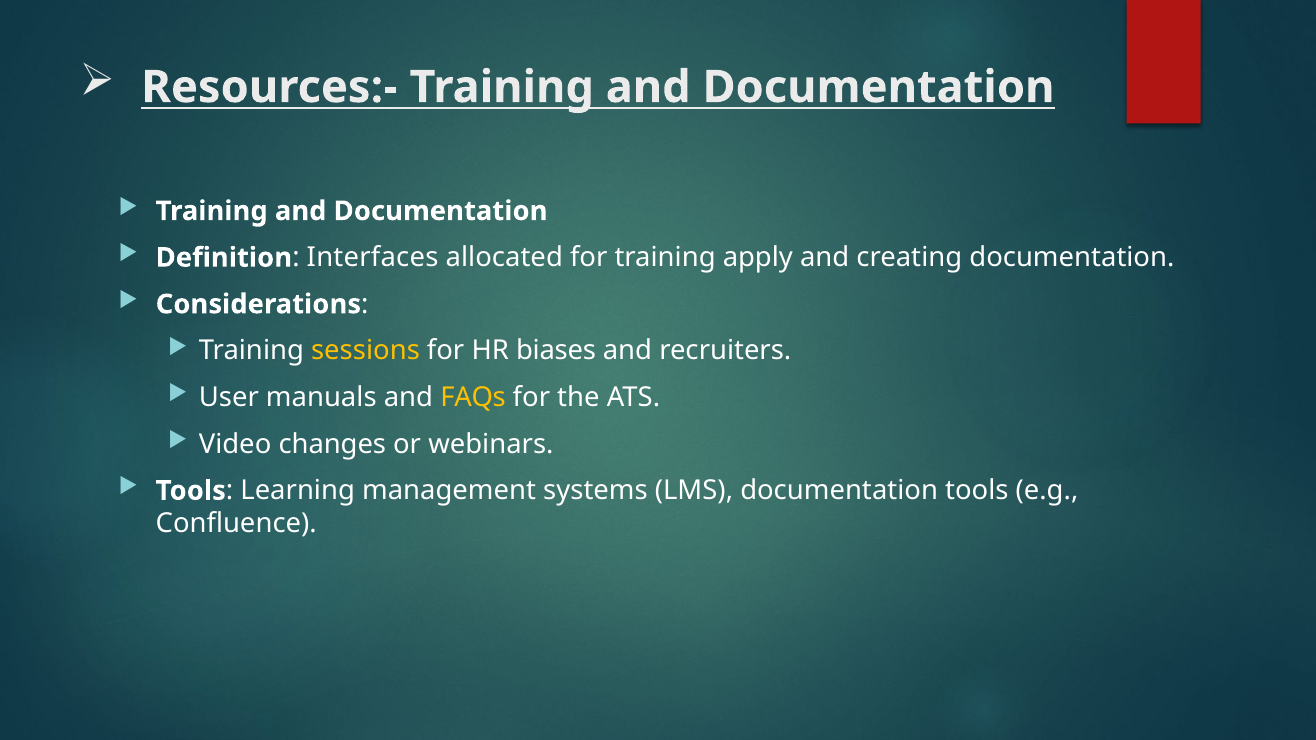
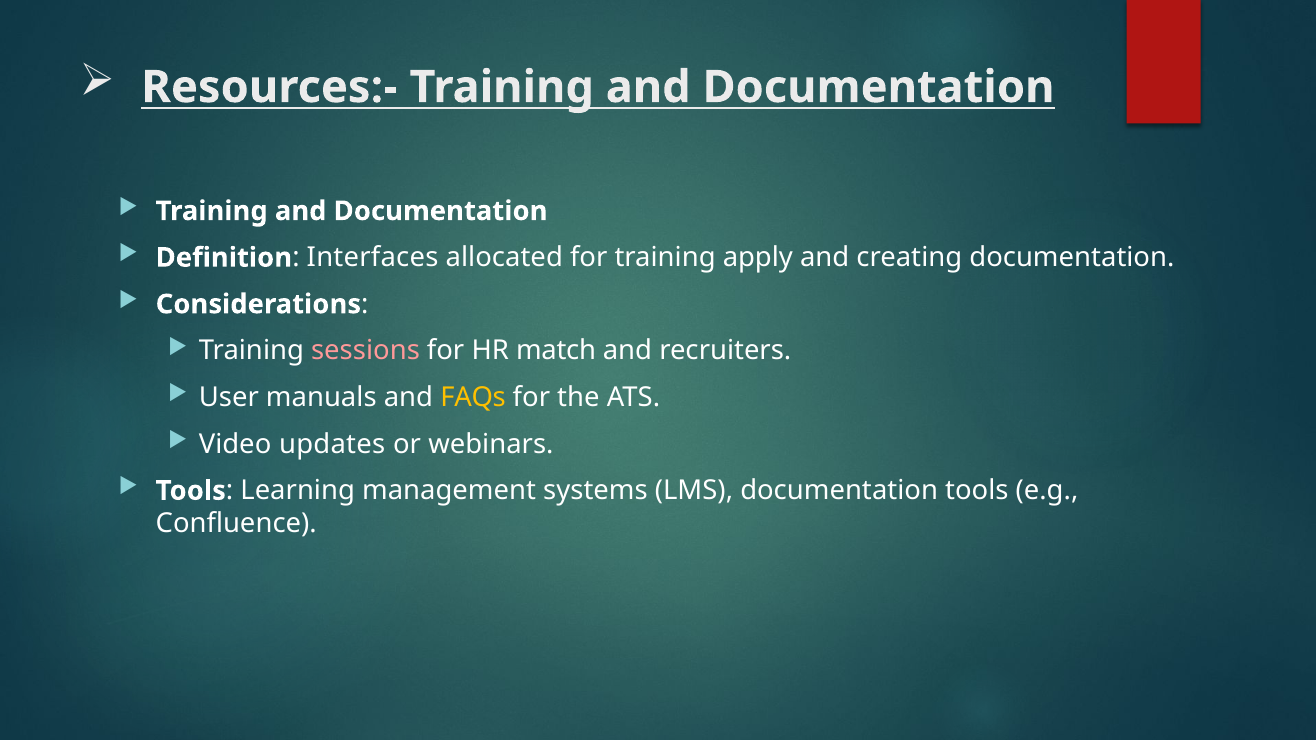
sessions colour: yellow -> pink (365, 351)
biases: biases -> match (556, 351)
changes: changes -> updates (332, 444)
